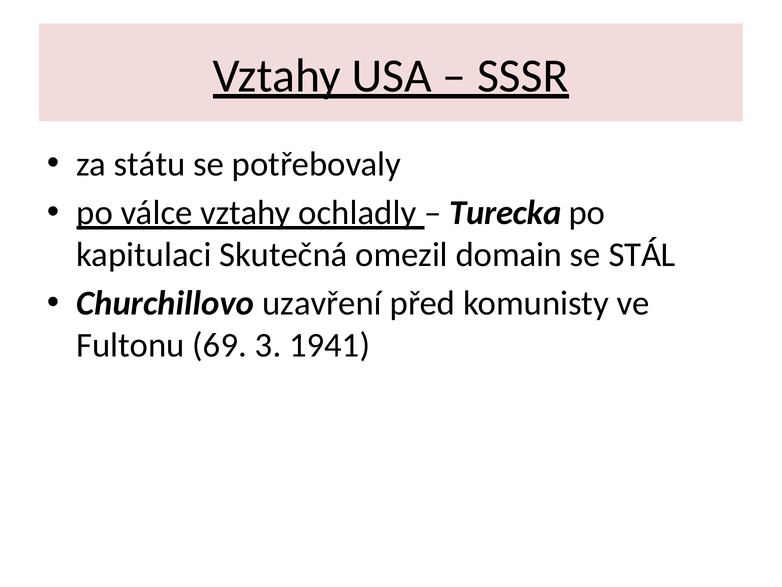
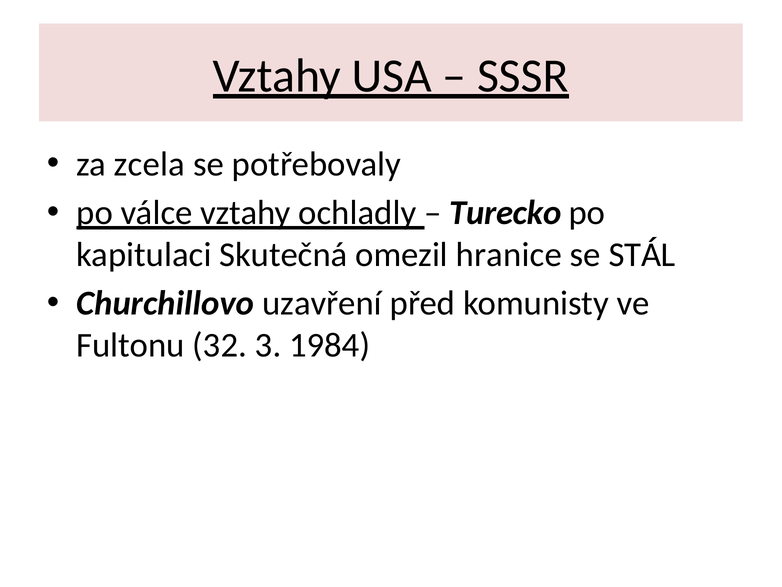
státu: státu -> zcela (149, 164)
Turecka: Turecka -> Turecko (505, 213)
domain: domain -> hranice (509, 254)
69: 69 -> 32 (220, 345)
1941: 1941 -> 1984 (330, 345)
